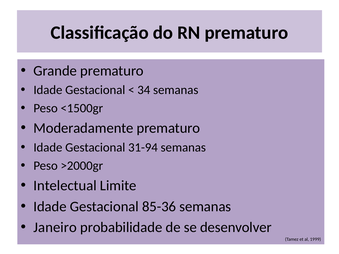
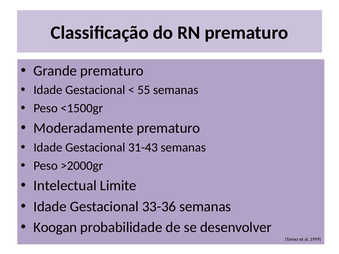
34: 34 -> 55 (144, 90)
31-94: 31-94 -> 31-43 (143, 148)
85-36: 85-36 -> 33-36 (159, 207)
Janeiro: Janeiro -> Koogan (55, 228)
